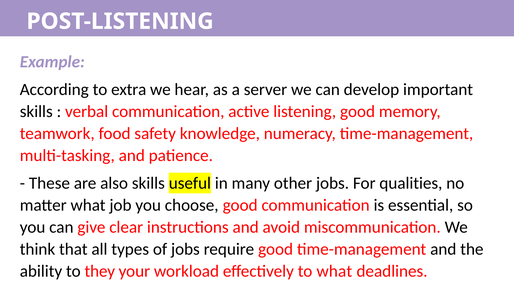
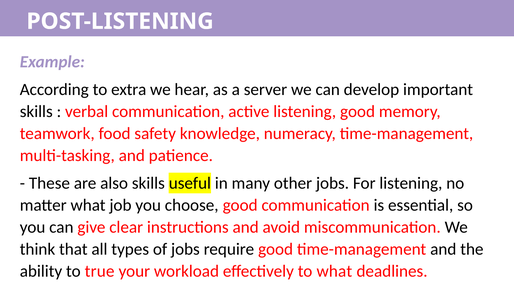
For qualities: qualities -> listening (411, 183)
they: they -> true (100, 271)
